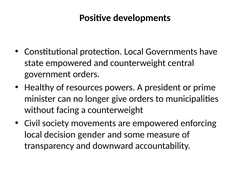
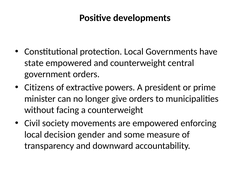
Healthy: Healthy -> Citizens (39, 87)
resources: resources -> extractive (84, 87)
